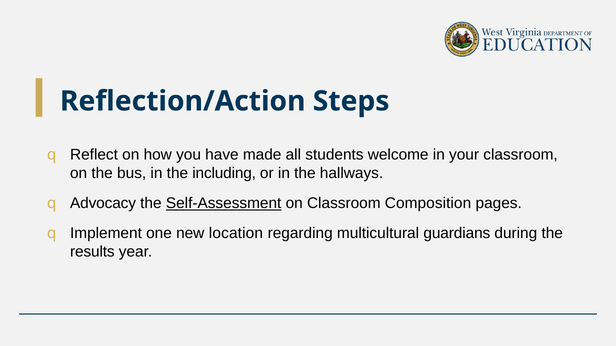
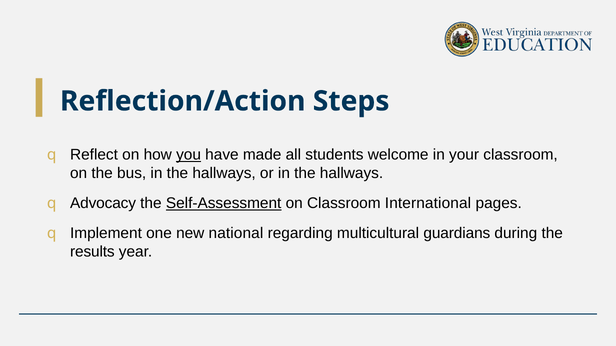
you underline: none -> present (189, 155)
bus in the including: including -> hallways (224, 173)
Composition: Composition -> International (428, 203)
location: location -> national (236, 234)
